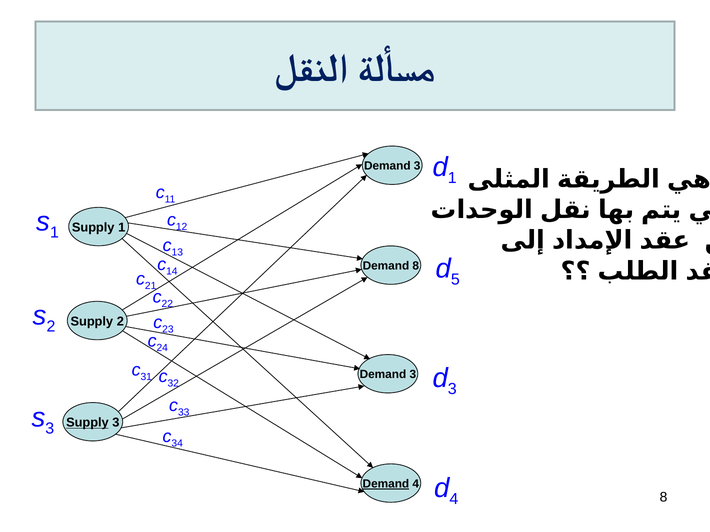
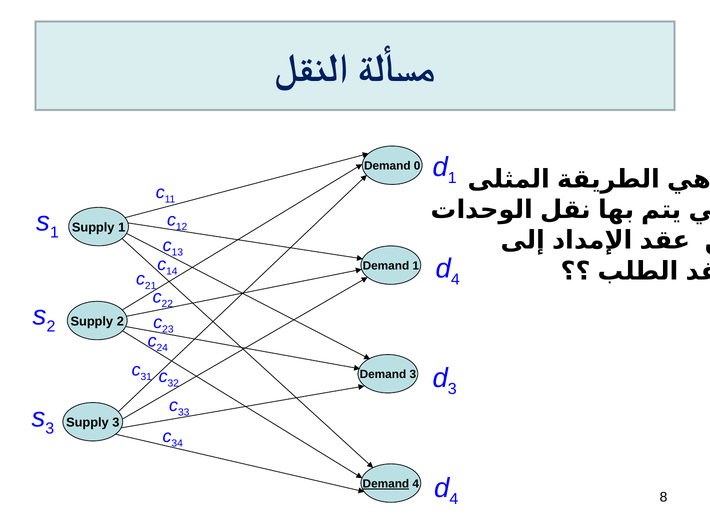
3: 3 -> 0 (417, 166)
5: 5 -> 4 (455, 280)
Demand 8: 8 -> 1 (416, 266)
Supply underline: present -> none (87, 423)
